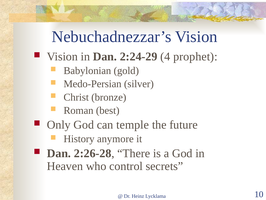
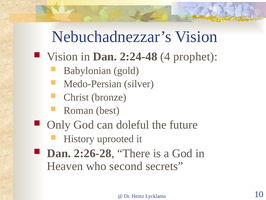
2:24-29: 2:24-29 -> 2:24-48 (139, 56)
temple: temple -> doleful (133, 125)
anymore: anymore -> uprooted (115, 139)
control: control -> second (126, 166)
